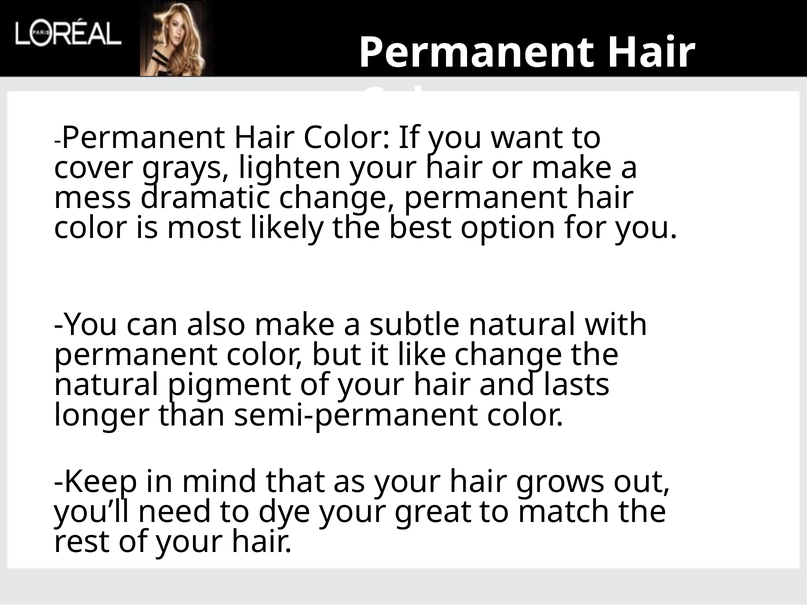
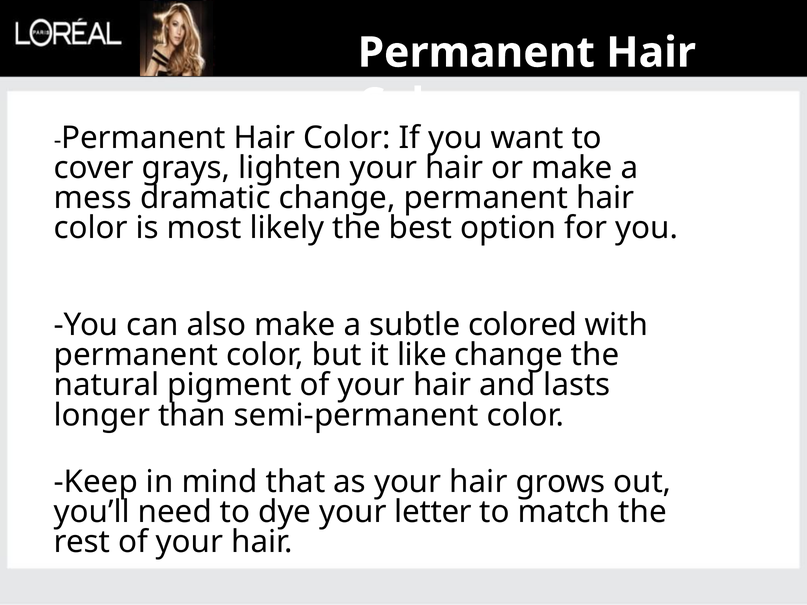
subtle natural: natural -> colored (523, 325)
great: great -> letter (433, 512)
